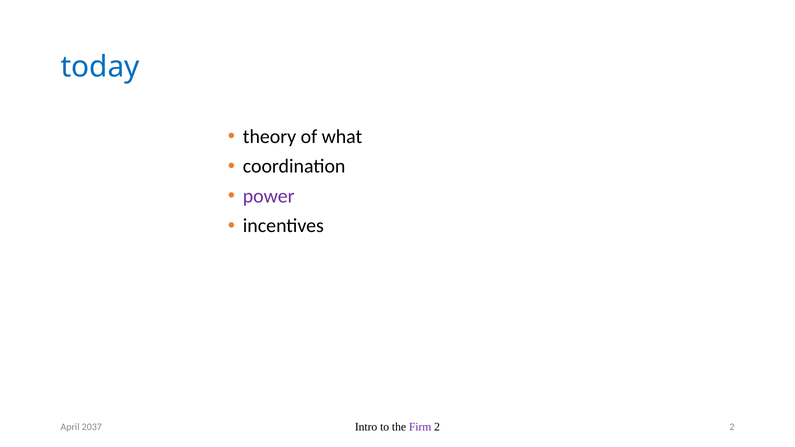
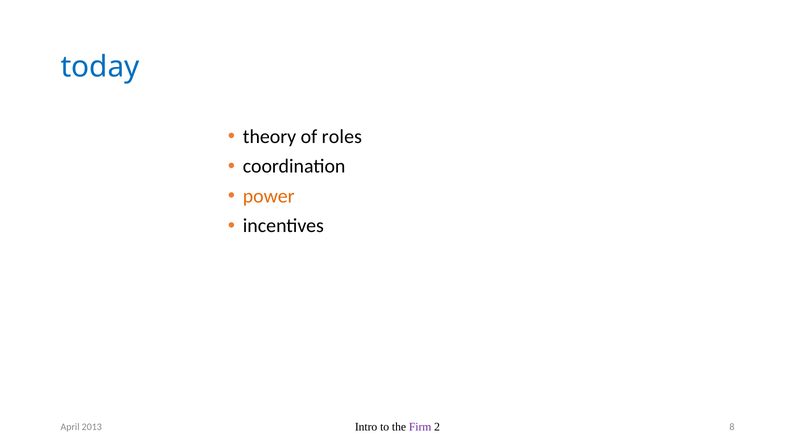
what: what -> roles (342, 137)
power colour: purple -> orange (269, 196)
2 2: 2 -> 8 (732, 427)
2037: 2037 -> 2013 (92, 427)
